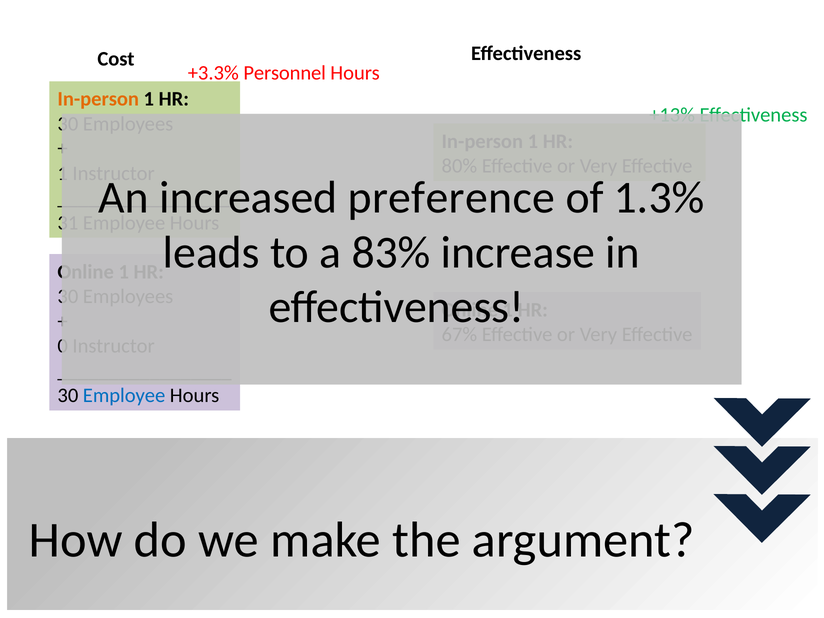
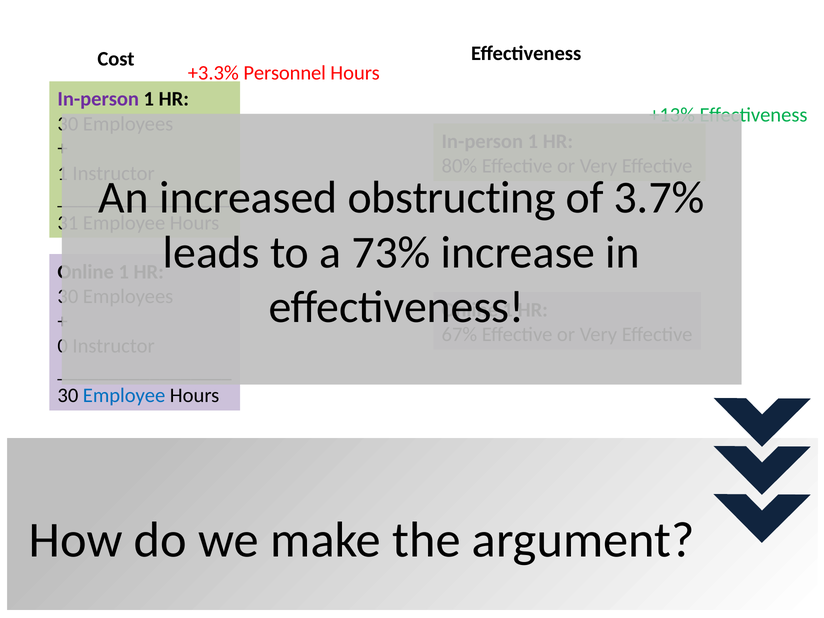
In-person colour: orange -> purple (98, 99)
preference: preference -> obstructing (452, 197)
1.3%: 1.3% -> 3.7% (659, 197)
83%: 83% -> 73% (391, 252)
